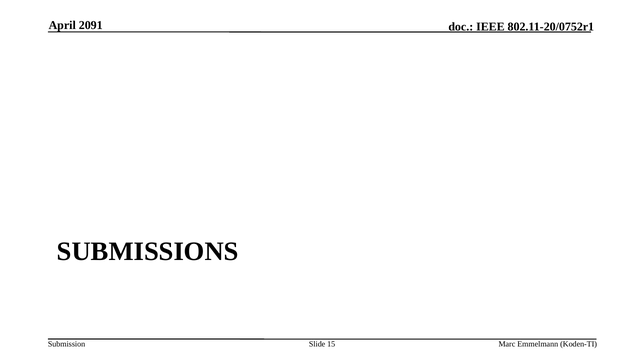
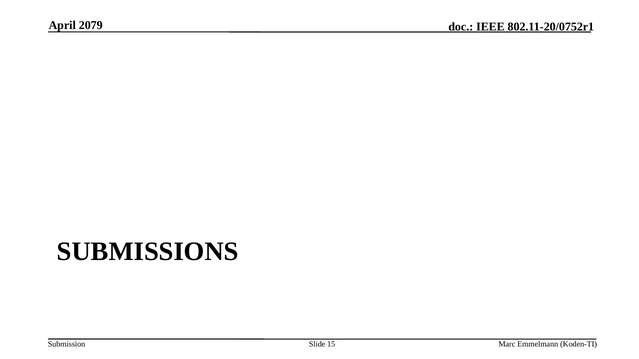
2091: 2091 -> 2079 (91, 25)
